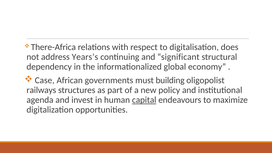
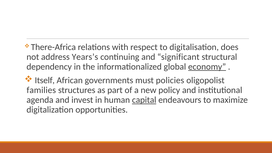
economy underline: none -> present (207, 67)
Case: Case -> Itself (45, 80)
building: building -> policies (170, 80)
railways: railways -> families (41, 90)
